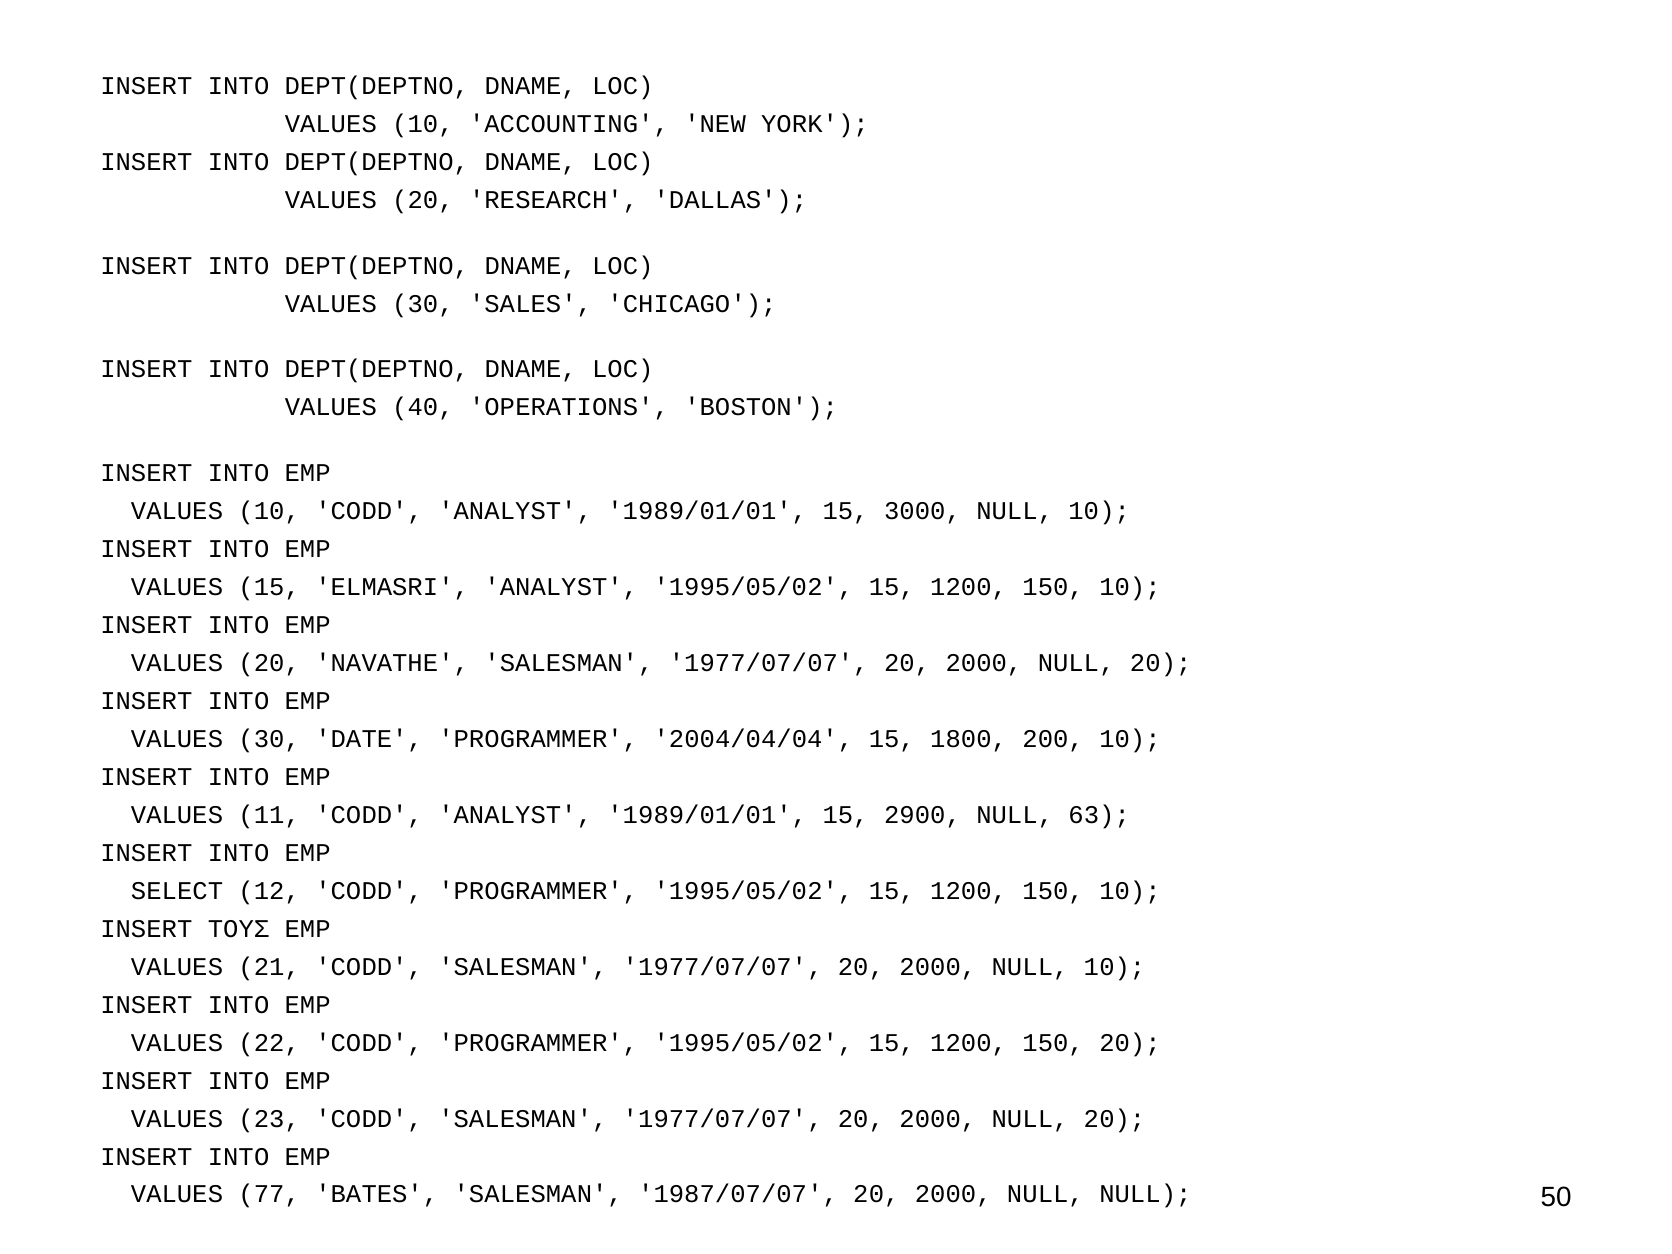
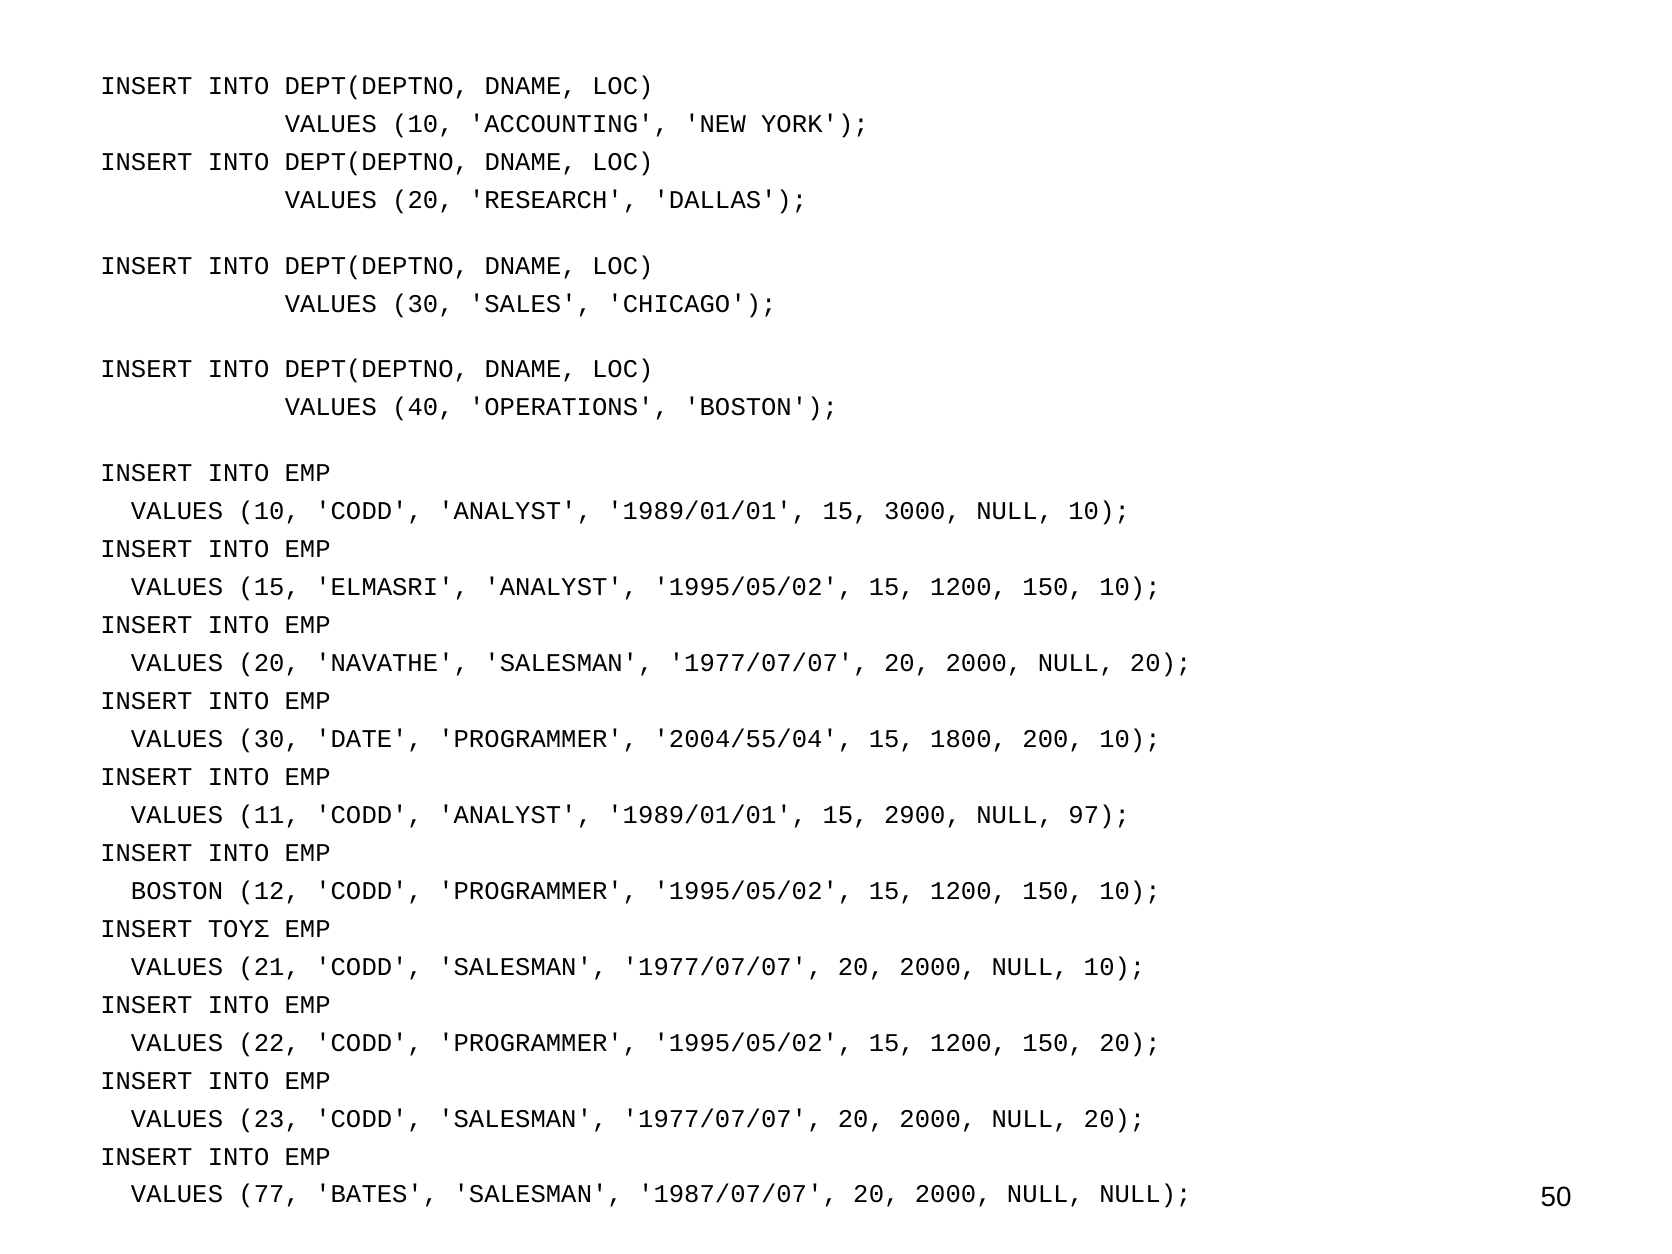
2004/04/04: 2004/04/04 -> 2004/55/04 (753, 739)
63: 63 -> 97 (1099, 815)
SELECT: SELECT -> BOSTON (177, 891)
